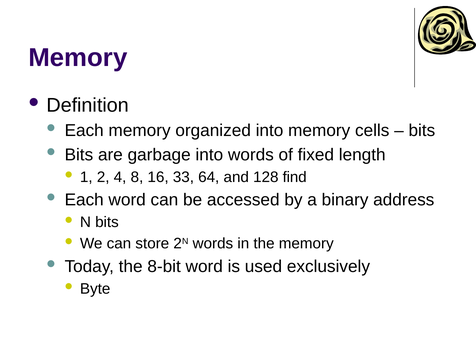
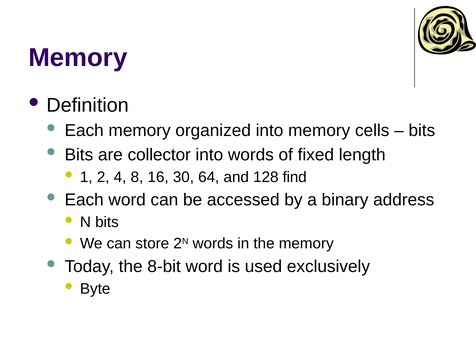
garbage: garbage -> collector (159, 155)
33: 33 -> 30 (183, 177)
